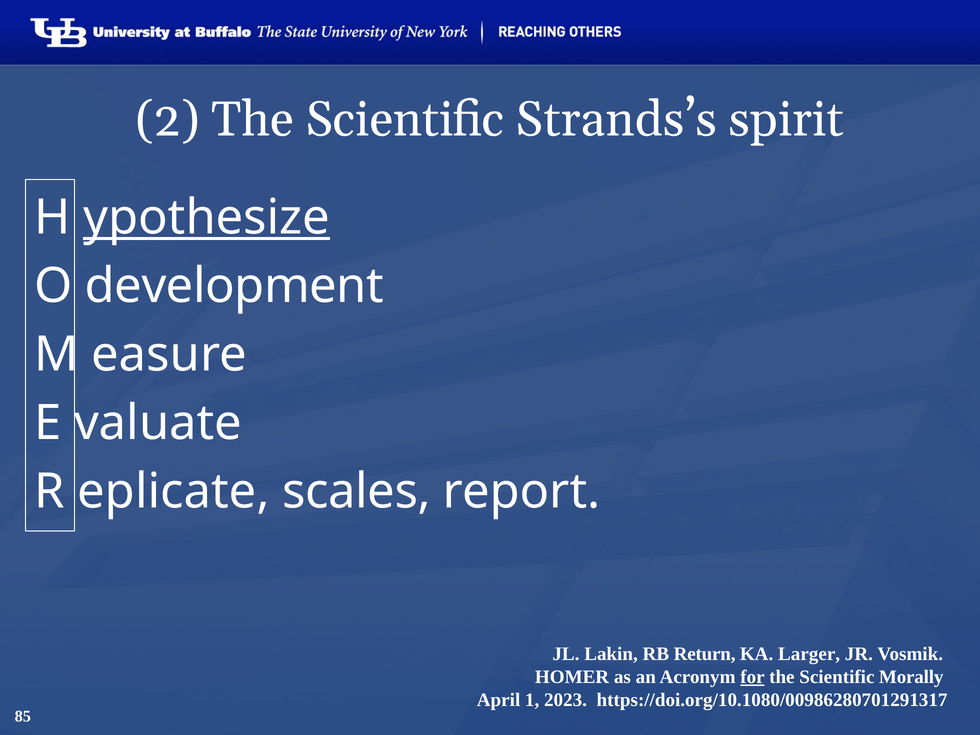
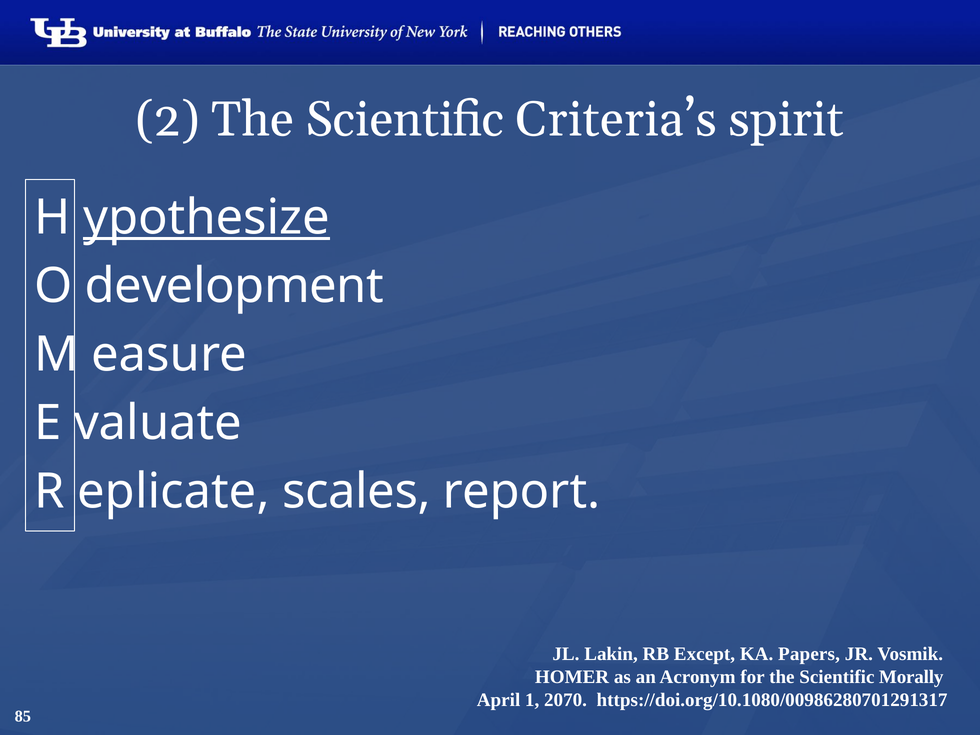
Strands’s: Strands’s -> Criteria’s (616, 119)
Return: Return -> Except (704, 654)
Larger: Larger -> Papers (809, 654)
for underline: present -> none (752, 677)
2023: 2023 -> 2070 (566, 700)
